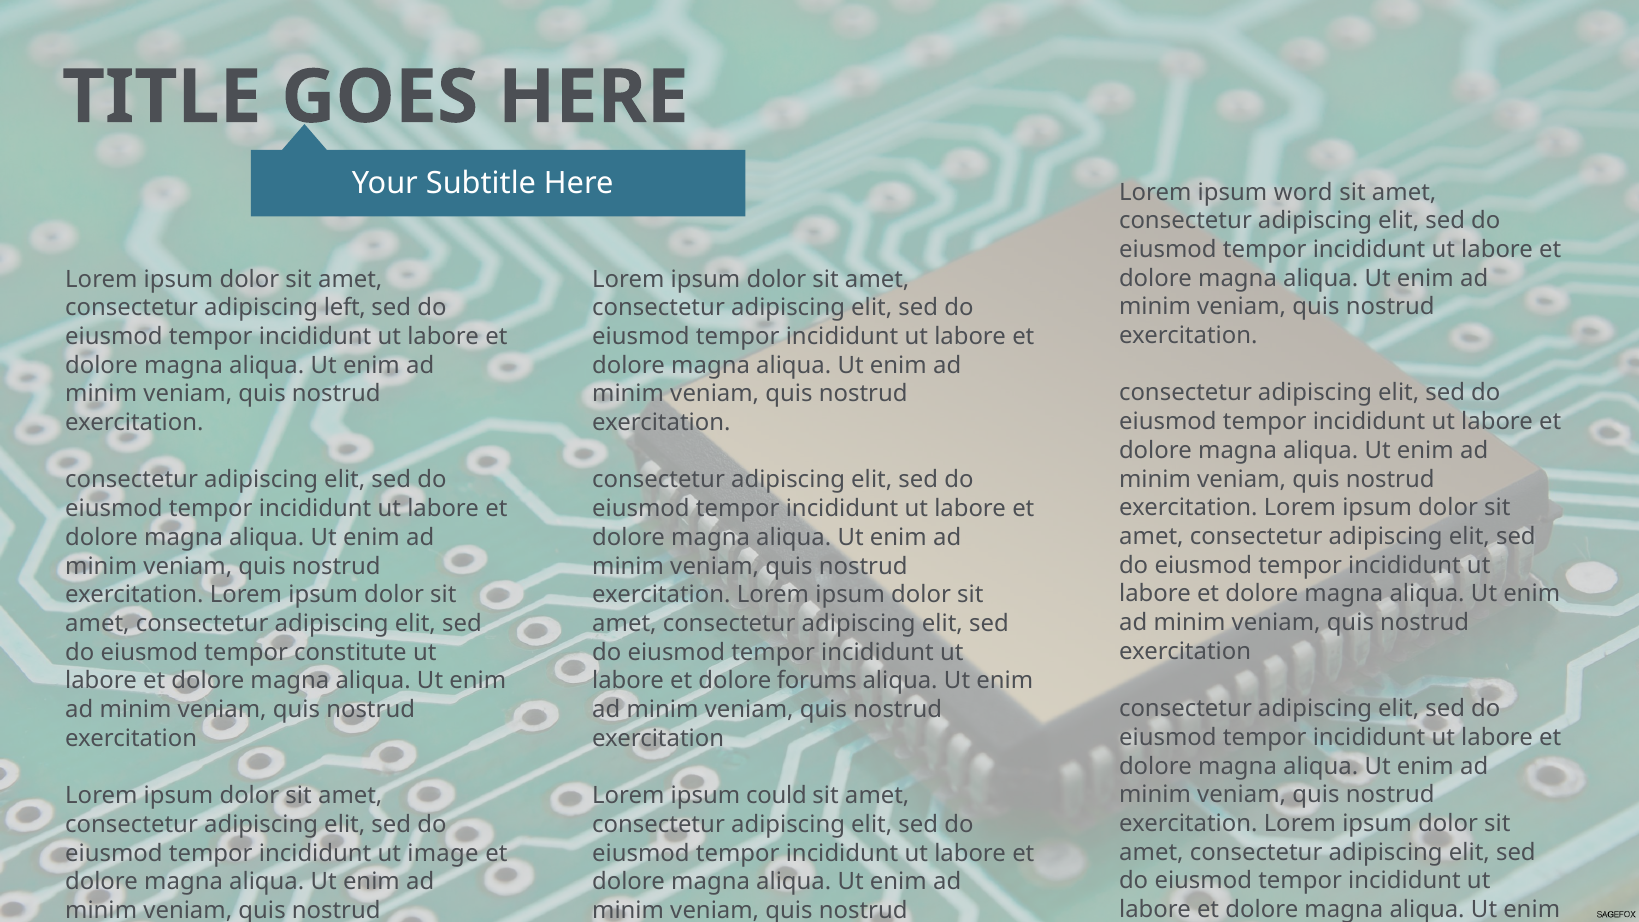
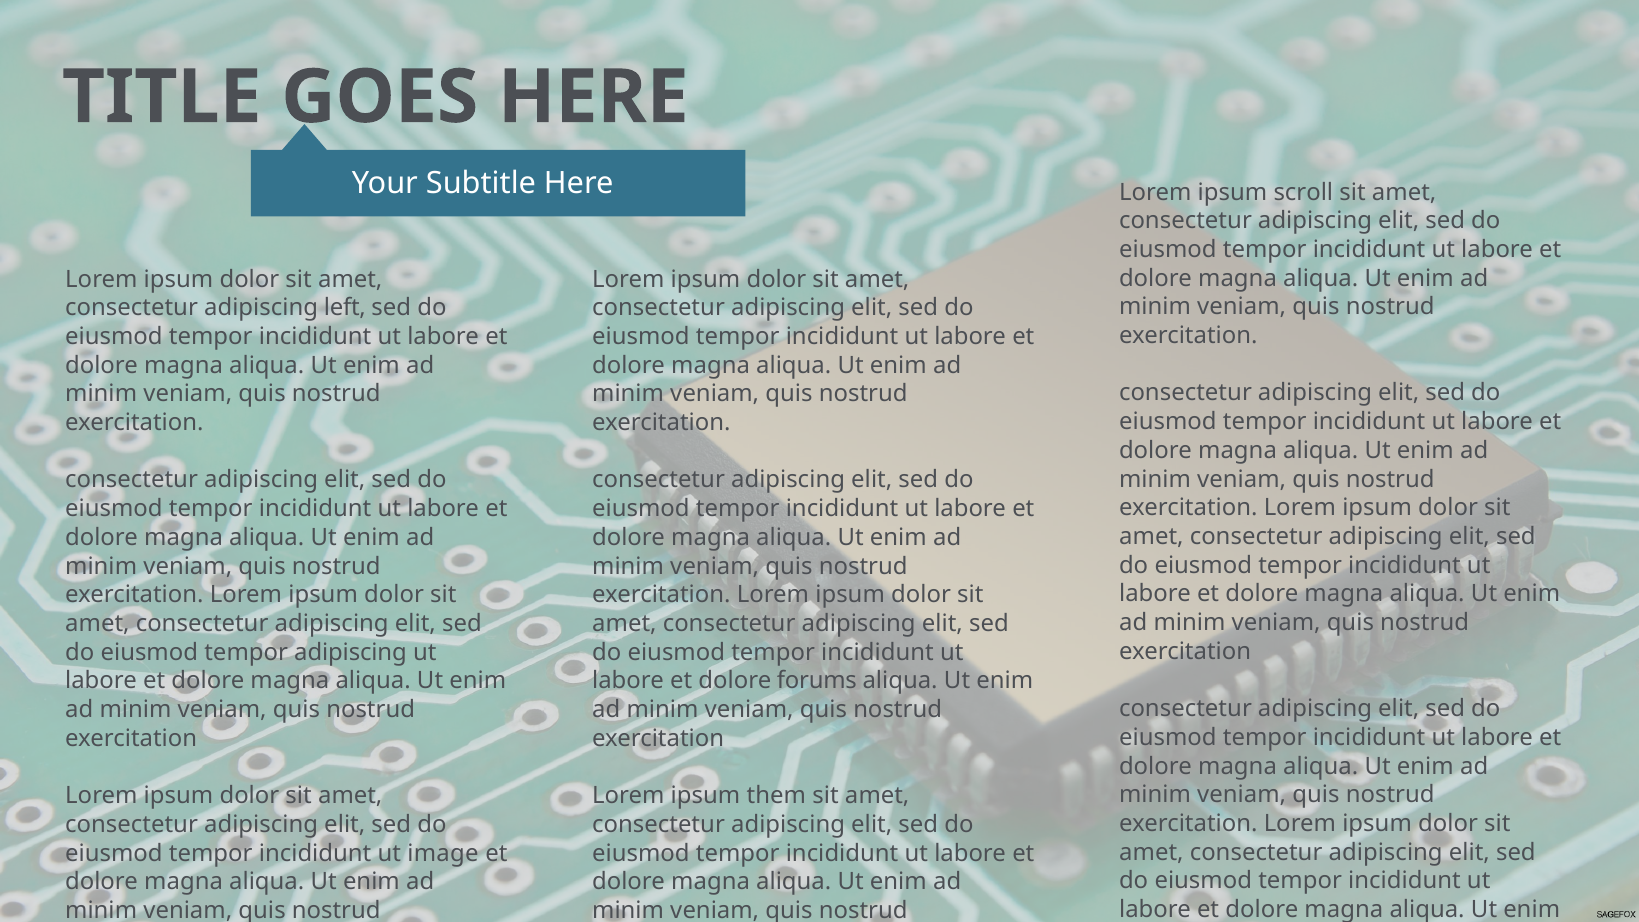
word: word -> scroll (1303, 192)
tempor constitute: constitute -> adipiscing (351, 652)
could: could -> them (776, 796)
